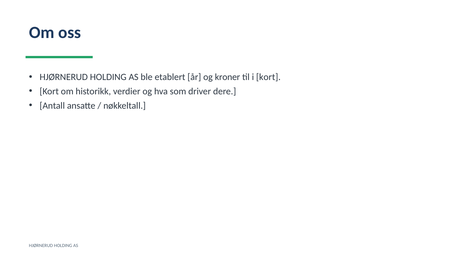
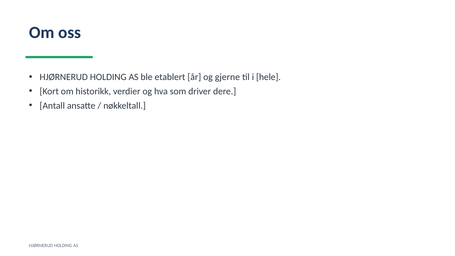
kroner: kroner -> gjerne (227, 77)
i kort: kort -> hele (268, 77)
